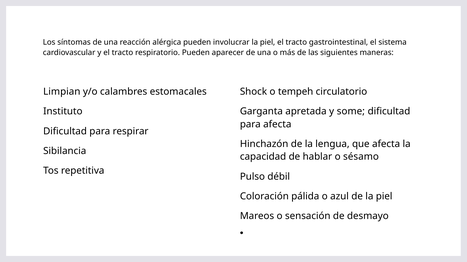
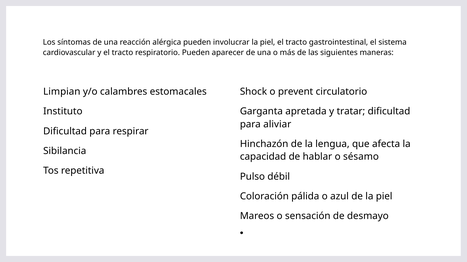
tempeh: tempeh -> prevent (296, 92)
some: some -> tratar (351, 112)
para afecta: afecta -> aliviar (277, 125)
